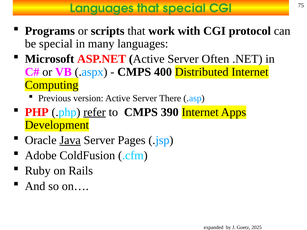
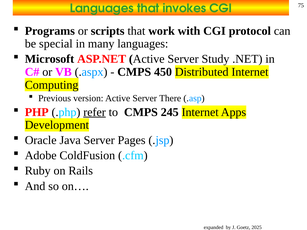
that special: special -> invokes (184, 8)
Often: Often -> Study (215, 59)
400: 400 -> 450 (163, 72)
390: 390 -> 245 (170, 112)
Java underline: present -> none (70, 140)
